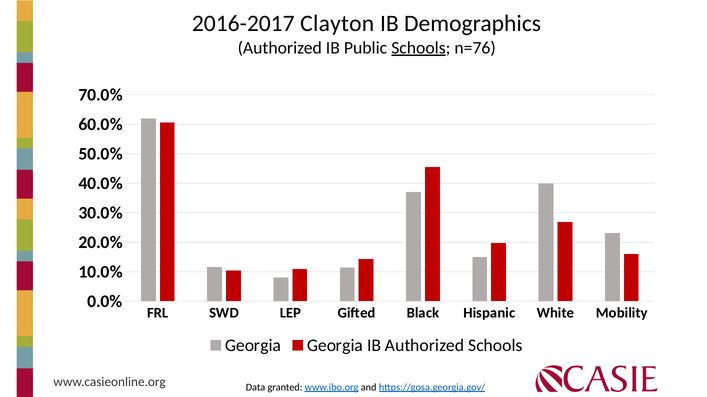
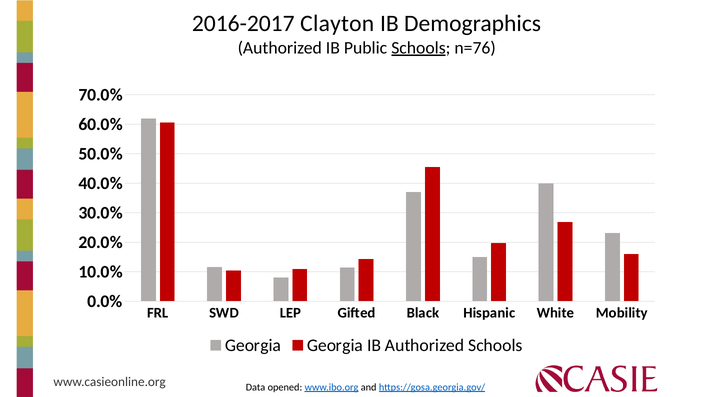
granted: granted -> opened (285, 388)
